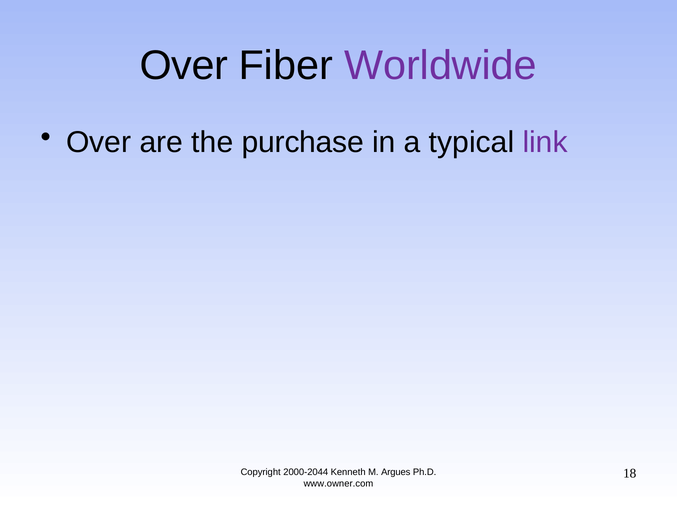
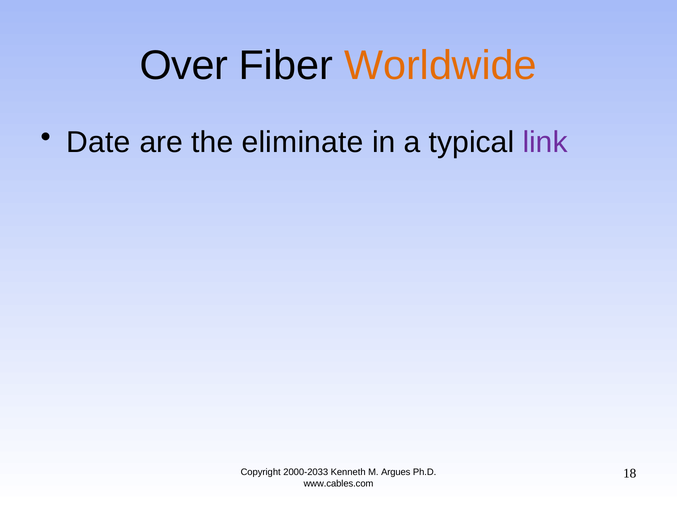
Worldwide colour: purple -> orange (441, 66)
Over: Over -> Date (98, 142)
purchase: purchase -> eliminate (303, 142)
2000-2044: 2000-2044 -> 2000-2033 (306, 472)
www.owner.com: www.owner.com -> www.cables.com (339, 483)
